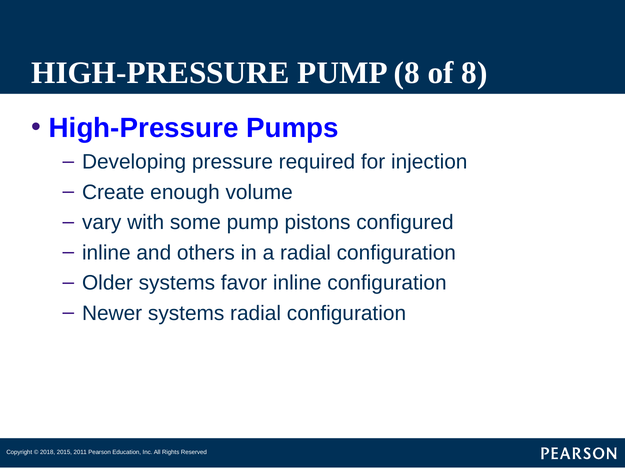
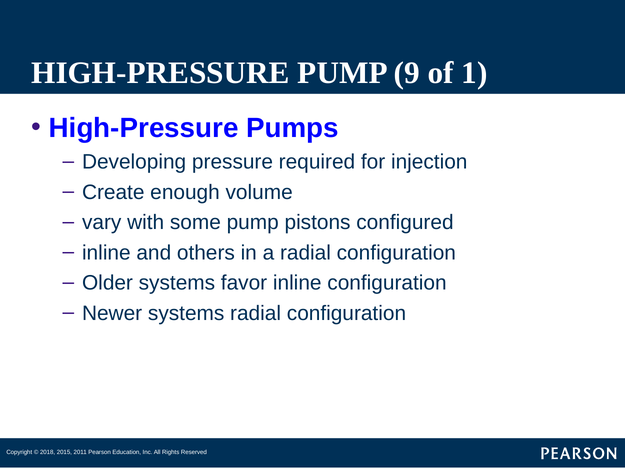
PUMP 8: 8 -> 9 (407, 73)
of 8: 8 -> 1 (474, 73)
